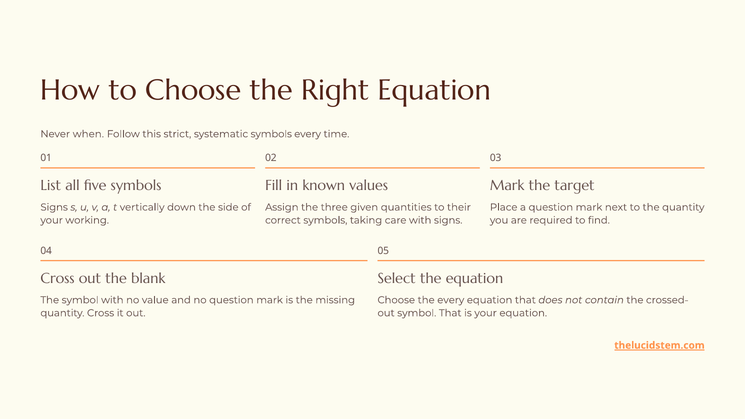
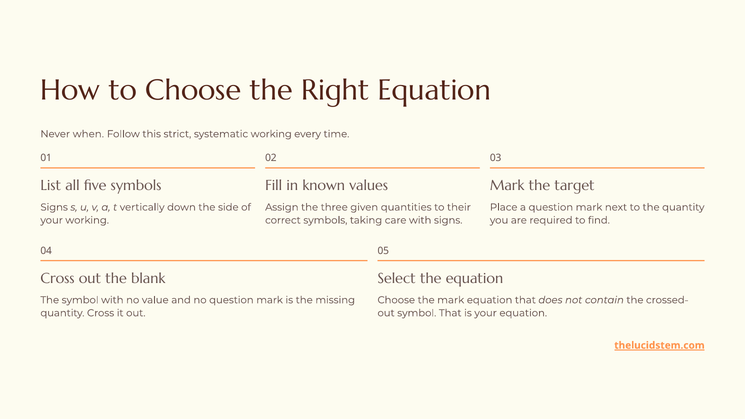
systematic symbols: symbols -> working (271, 134)
the every: every -> mark (451, 300)
